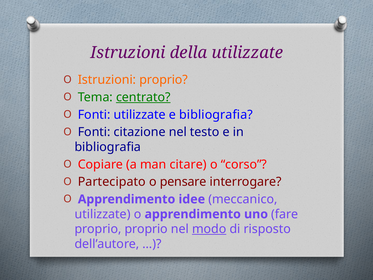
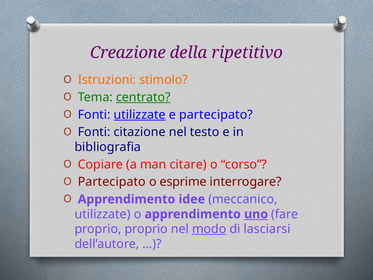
Istruzioni: Istruzioni -> Creazione (128, 53)
della utilizzate: utilizzate -> ripetitivo (247, 53)
Istruzioni proprio: proprio -> stimolo (164, 80)
utilizzate underline: none -> present (140, 115)
e bibliografia: bibliografia -> partecipato (216, 115)
pensare: pensare -> esprime (183, 182)
uno underline: none -> present (256, 214)
risposto: risposto -> lasciarsi (267, 229)
